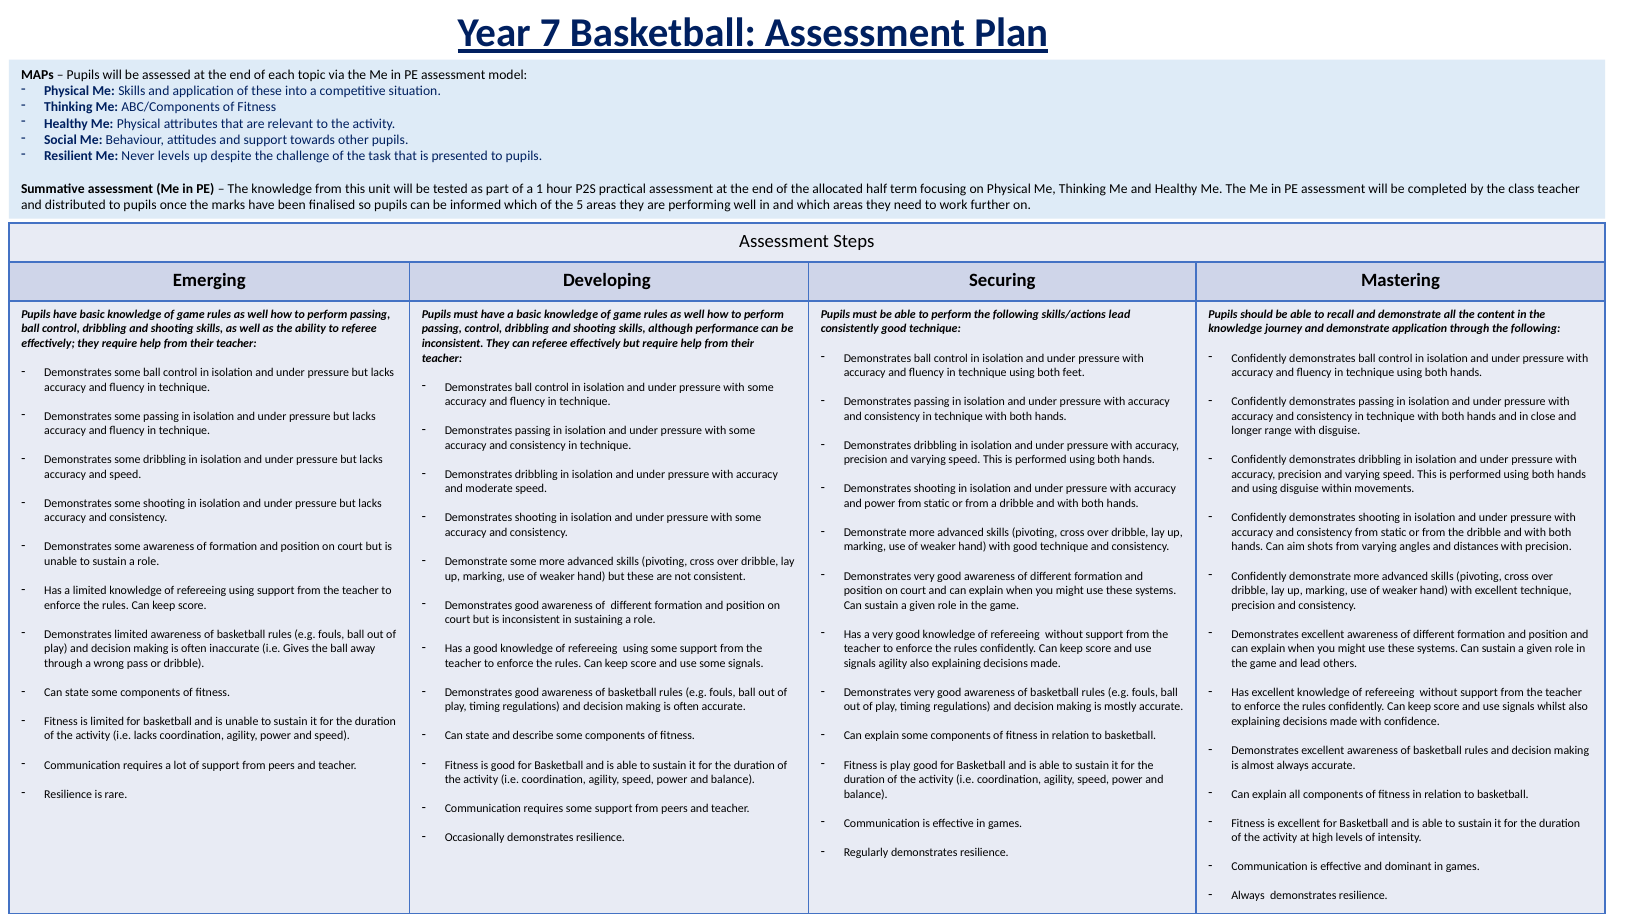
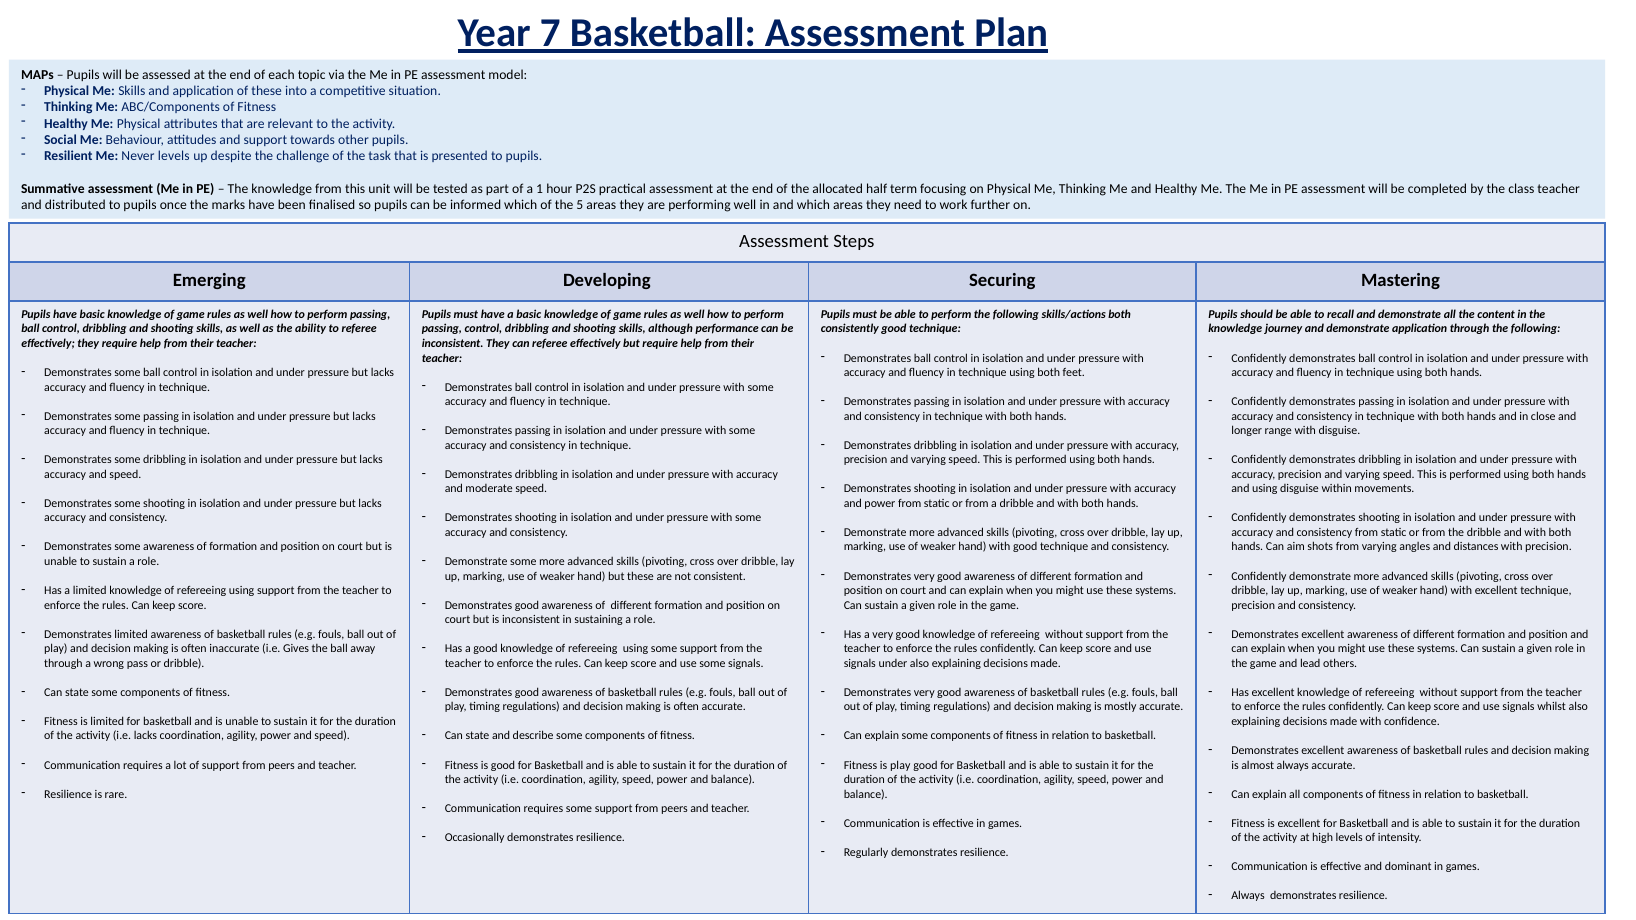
skills/actions lead: lead -> both (1120, 315)
signals agility: agility -> under (893, 664)
